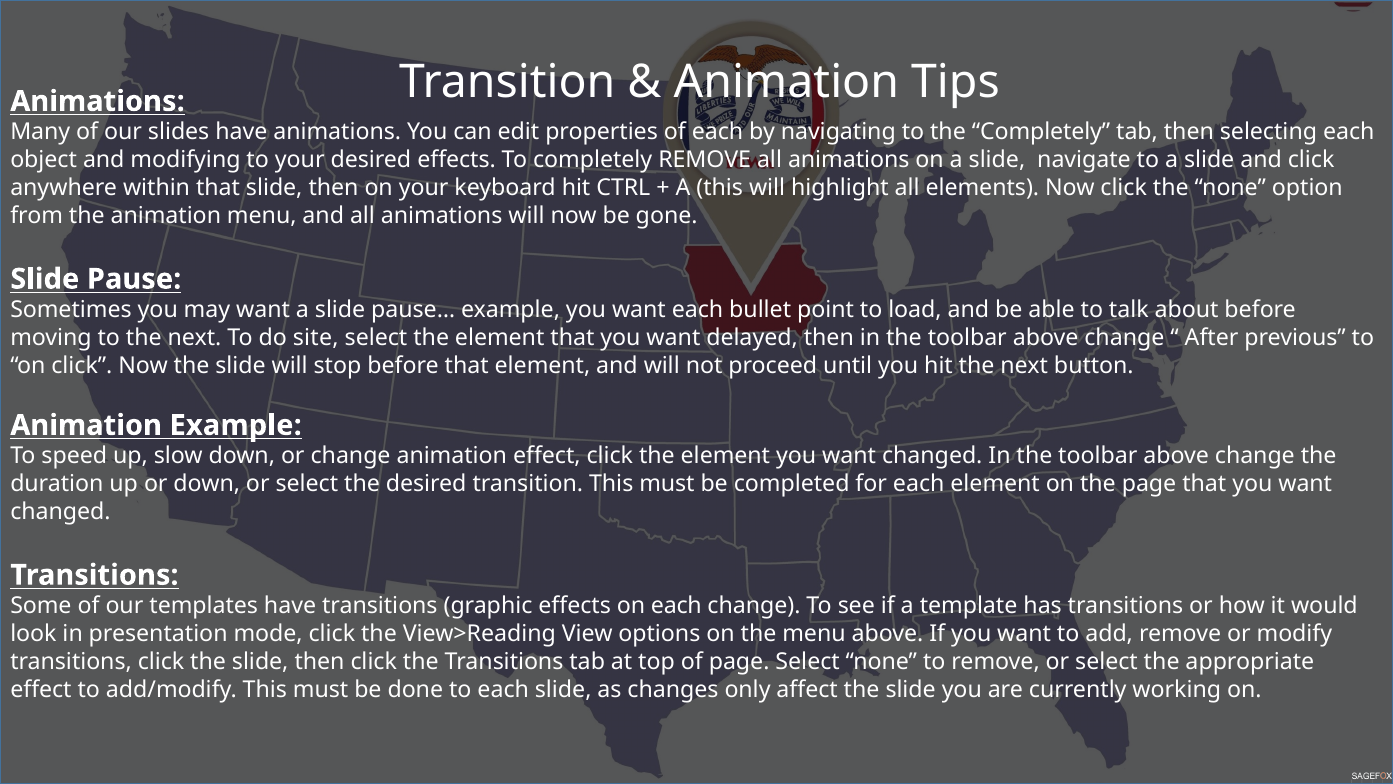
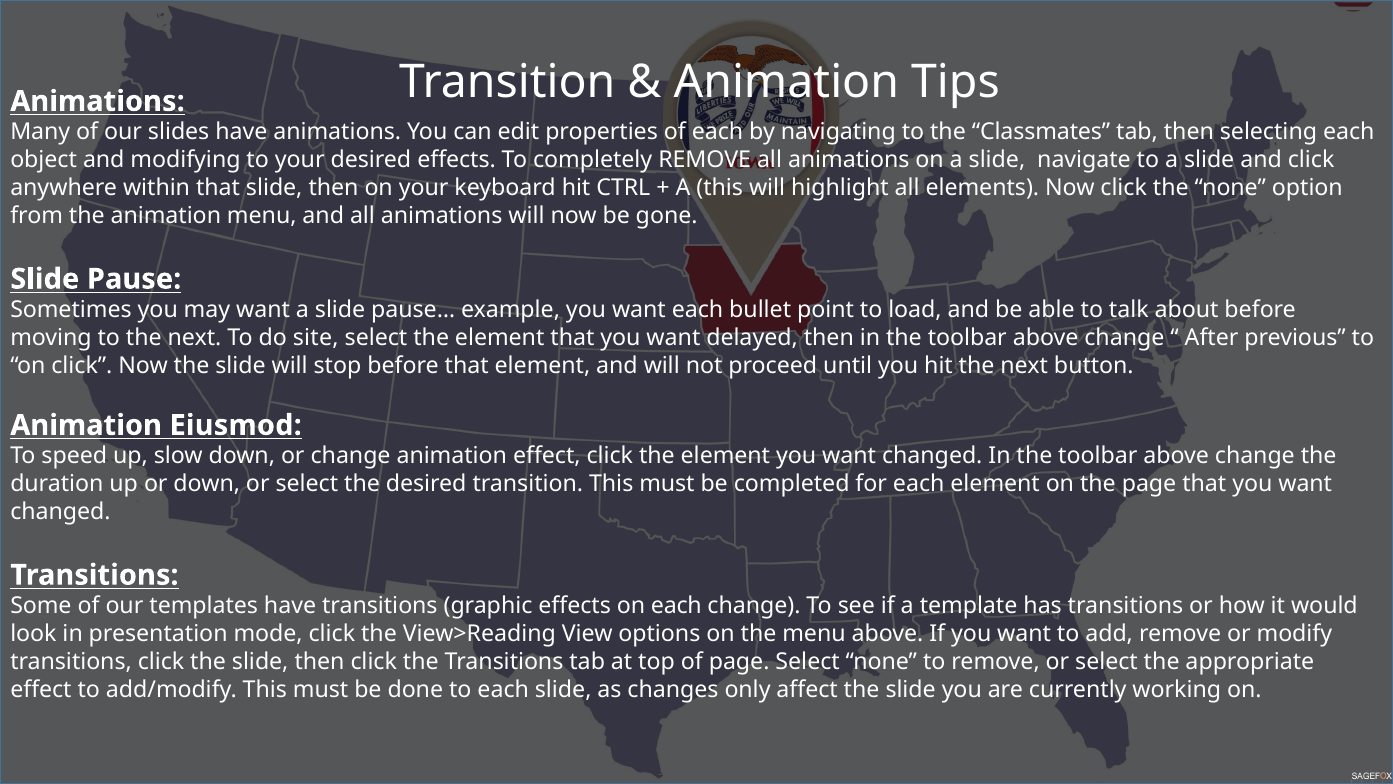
the Completely: Completely -> Classmates (1041, 132)
Animation Example: Example -> Eiusmod (236, 425)
